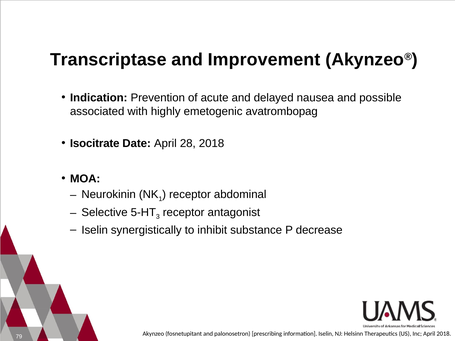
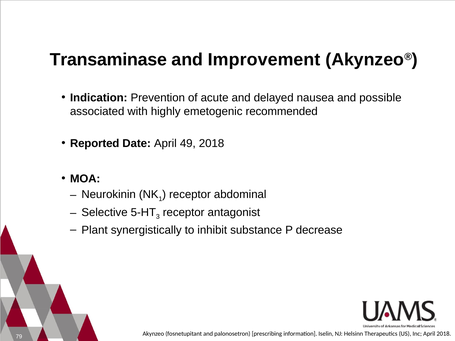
Transcriptase: Transcriptase -> Transaminase (108, 60)
avatrombopag: avatrombopag -> recommended (282, 112)
Isocitrate: Isocitrate -> Reported (95, 143)
28: 28 -> 49 (188, 143)
Iselin: Iselin -> Plant (95, 230)
